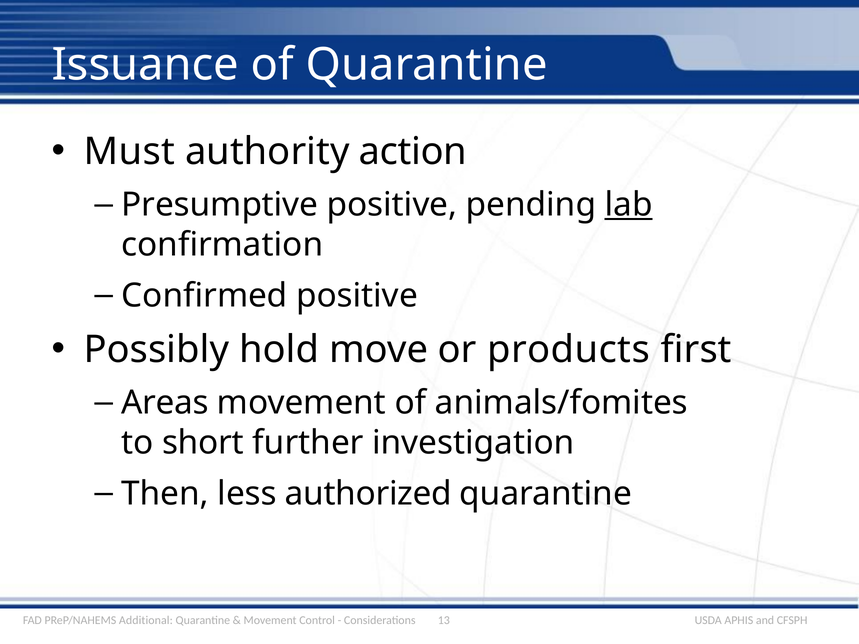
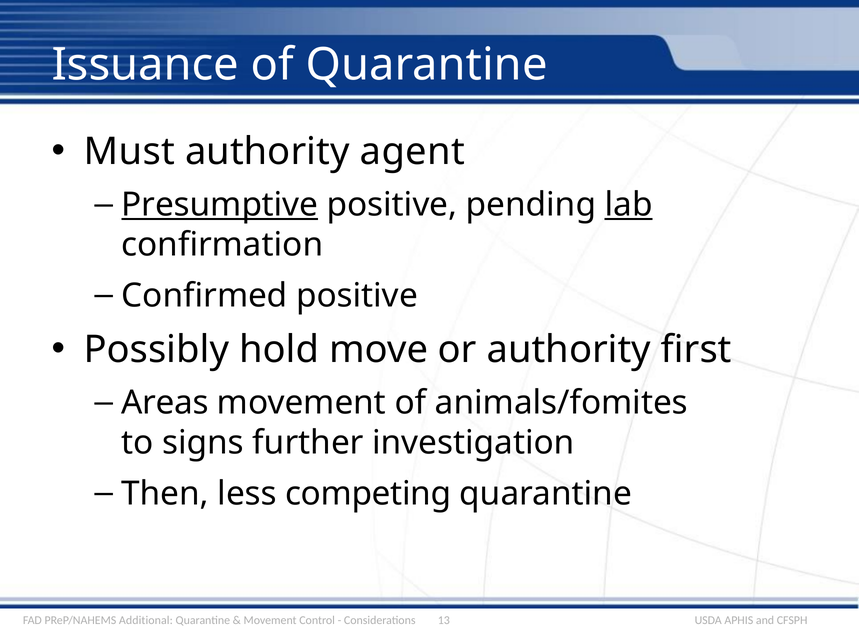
action: action -> agent (412, 152)
Presumptive underline: none -> present (220, 205)
or products: products -> authority (569, 350)
short: short -> signs (203, 443)
authorized: authorized -> competing (368, 494)
